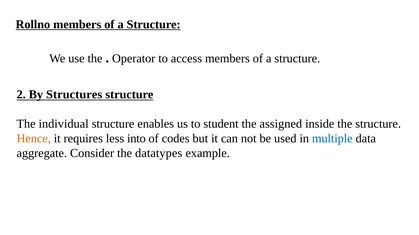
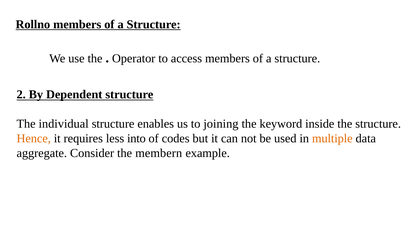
Structures: Structures -> Dependent (74, 95)
student: student -> joining (221, 124)
assigned: assigned -> keyword (281, 124)
multiple colour: blue -> orange (332, 139)
datatypes: datatypes -> membern (159, 154)
